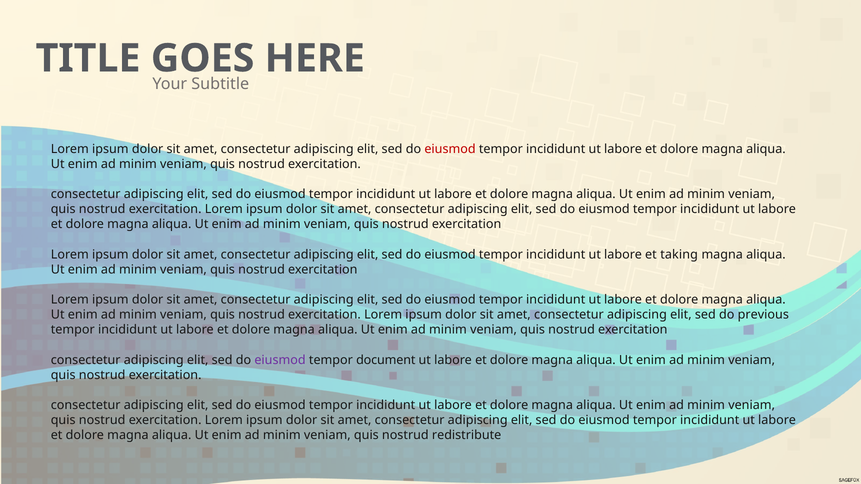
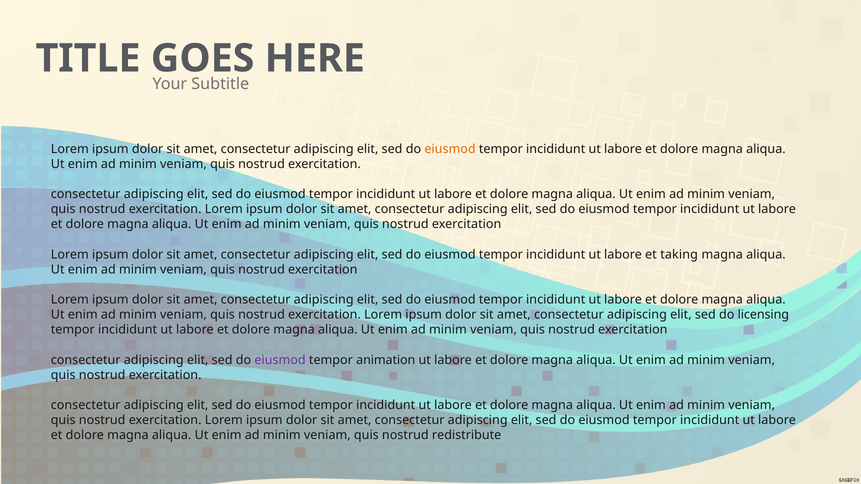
eiusmod colour: red -> orange (450, 149)
previous: previous -> licensing (763, 315)
document: document -> animation (386, 360)
